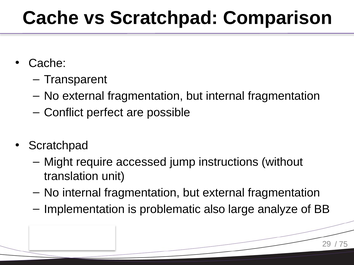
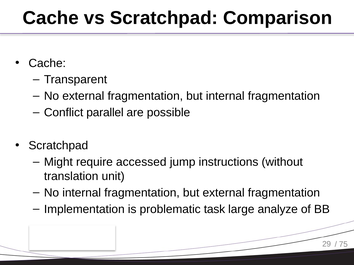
perfect: perfect -> parallel (105, 113)
also: also -> task (214, 210)
